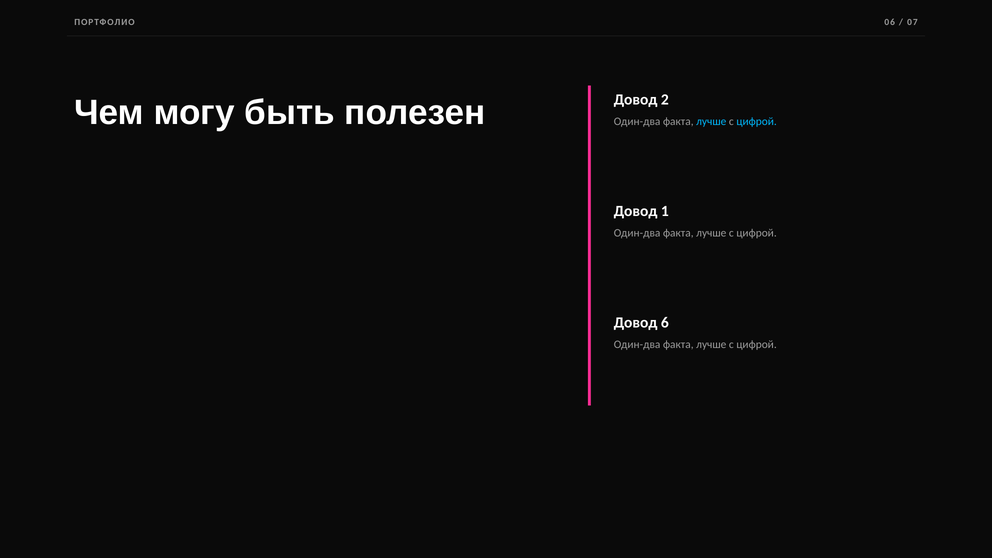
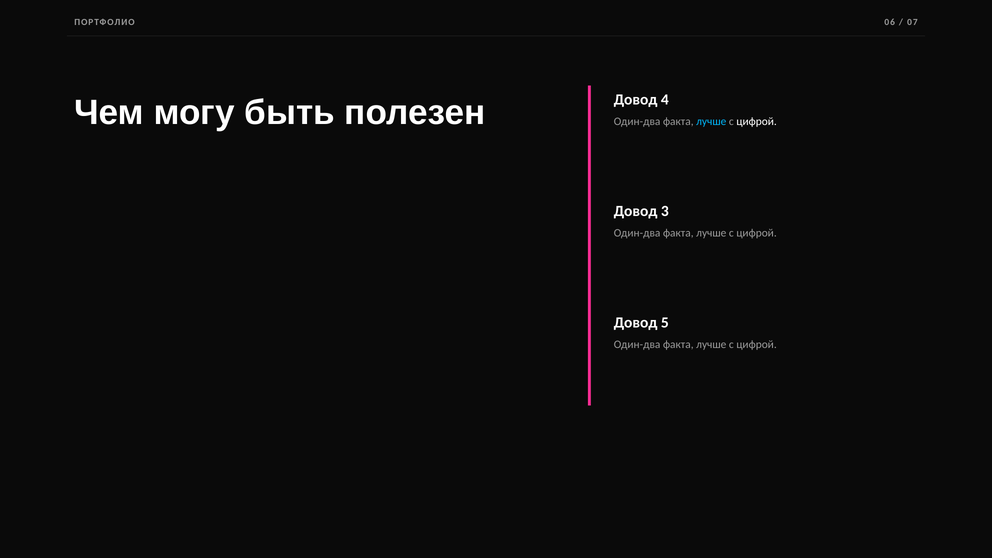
2: 2 -> 4 (665, 100)
цифрой colour: light blue -> white (757, 121)
1: 1 -> 3 (665, 211)
6: 6 -> 5 (665, 323)
